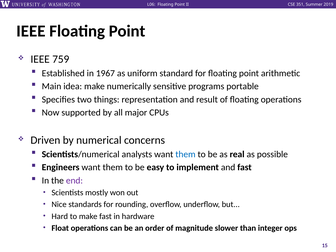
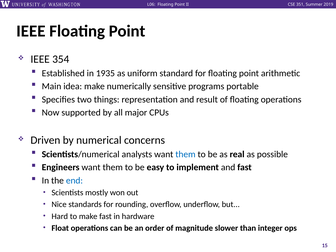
759: 759 -> 354 (61, 59)
1967: 1967 -> 1935 (105, 73)
end colour: purple -> blue (74, 180)
